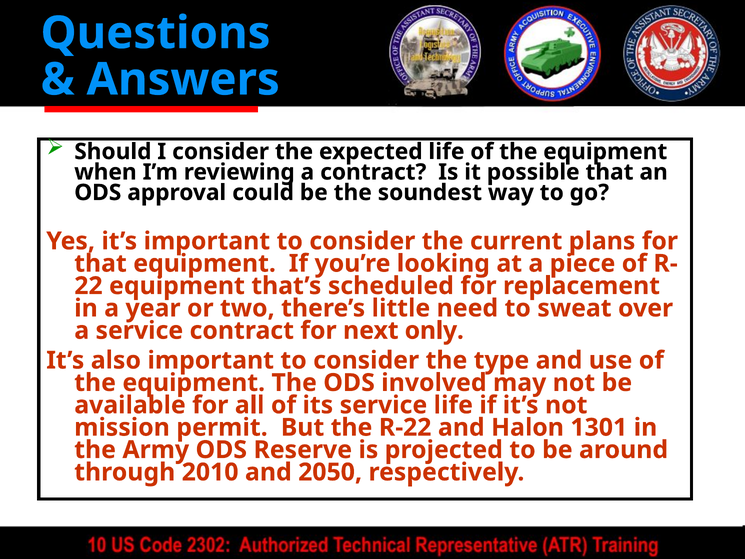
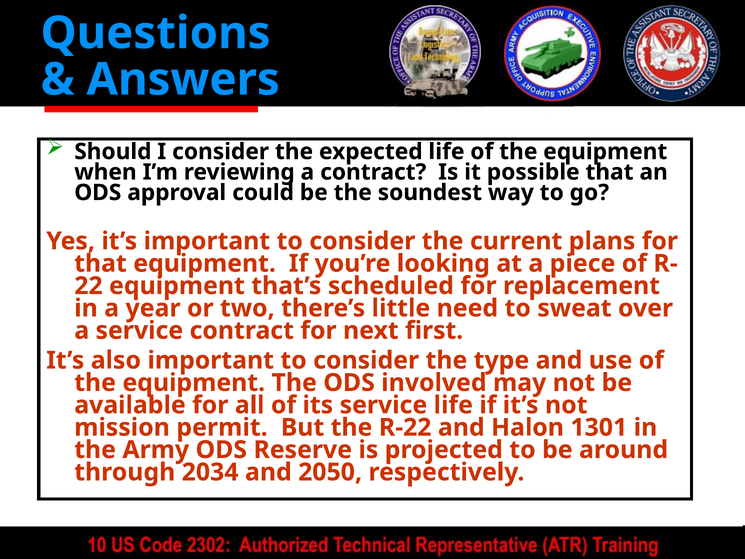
only: only -> first (434, 330)
2010: 2010 -> 2034 (210, 472)
